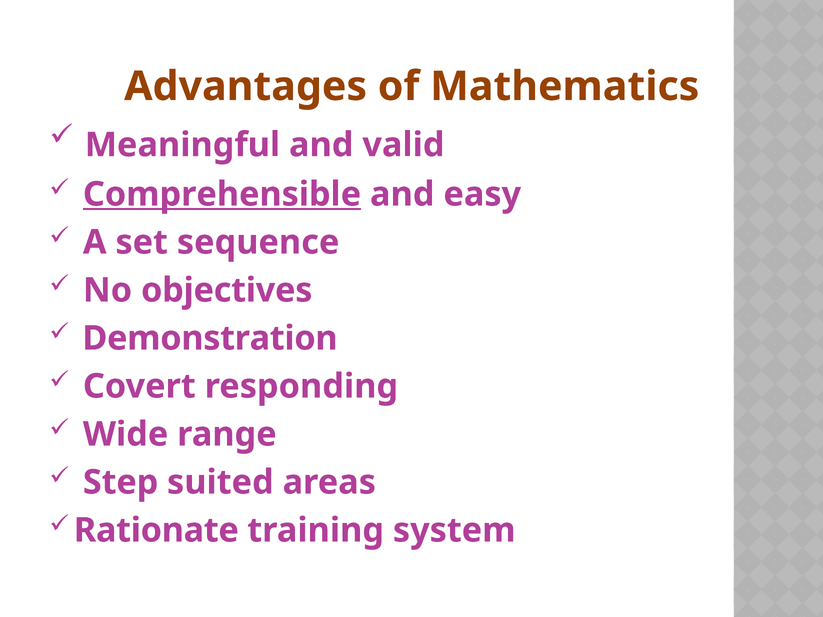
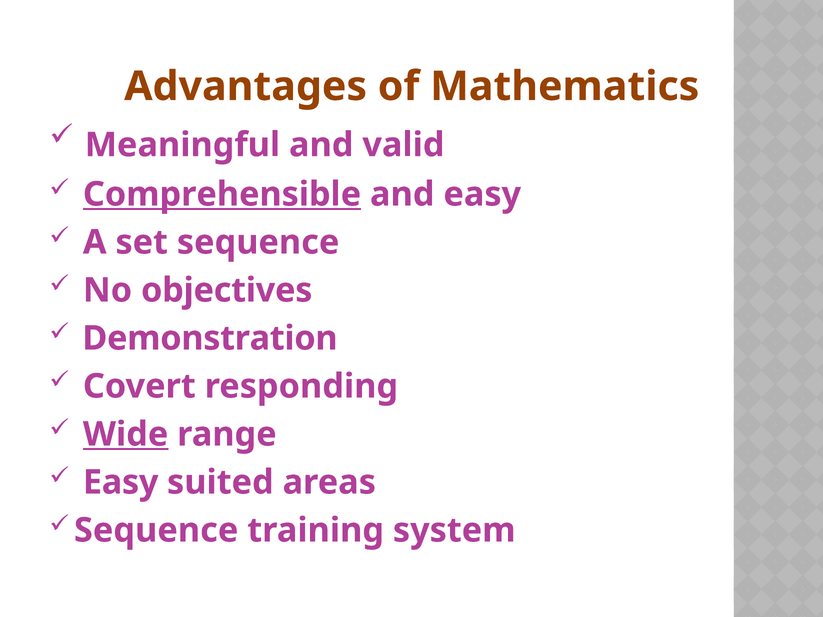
Wide underline: none -> present (126, 434)
Step: Step -> Easy (121, 482)
Rationate: Rationate -> Sequence (156, 531)
